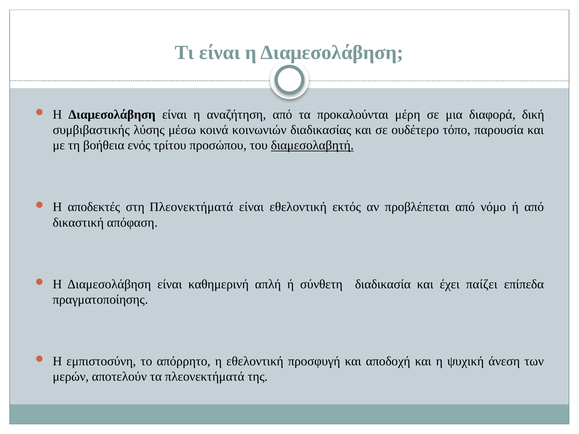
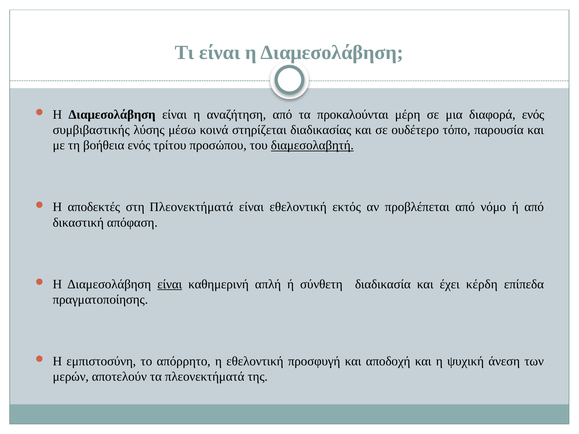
διαφορά δική: δική -> ενός (533, 115)
κοινωνιών: κοινωνιών -> στηρίζεται (259, 130)
είναι underline: none -> present (170, 284)
παίζει: παίζει -> κέρδη (482, 284)
